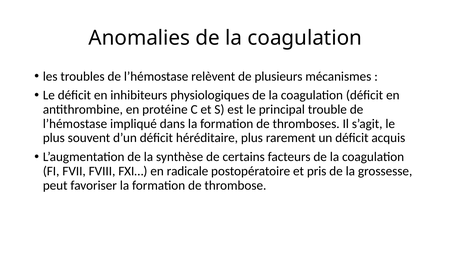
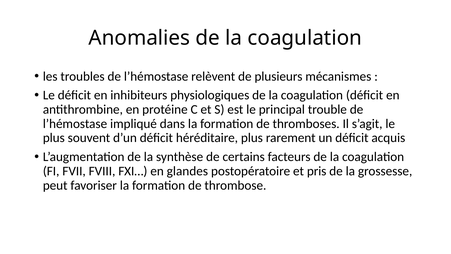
radicale: radicale -> glandes (187, 171)
